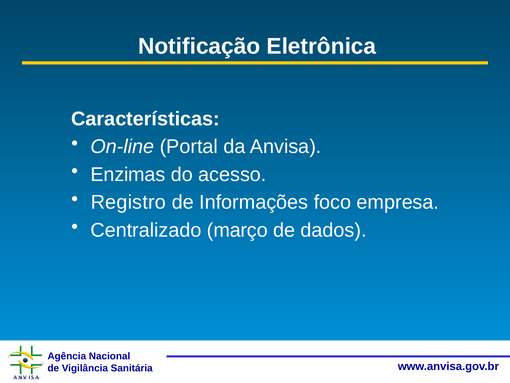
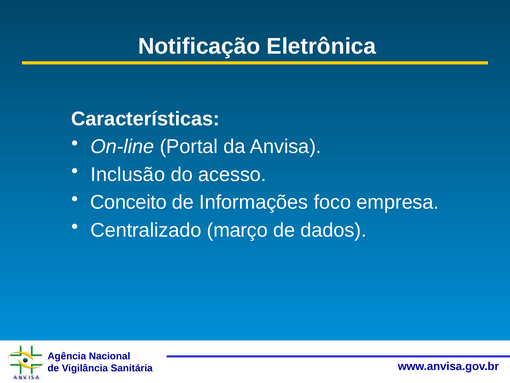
Enzimas: Enzimas -> Inclusão (128, 174)
Registro: Registro -> Conceito (129, 202)
